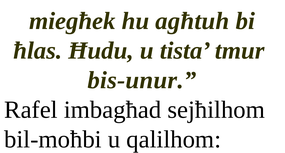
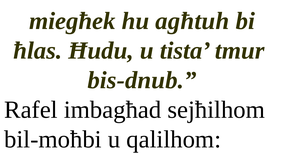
bis-unur: bis-unur -> bis-dnub (142, 80)
